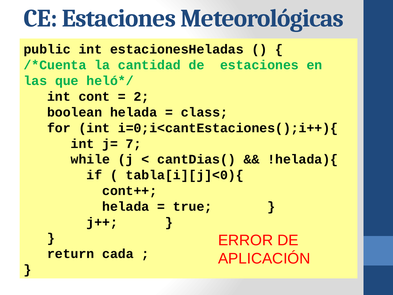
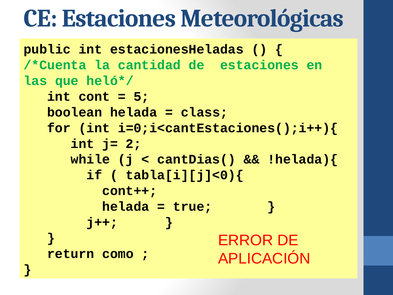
2: 2 -> 5 (141, 96)
7: 7 -> 2 (134, 144)
cada: cada -> como (118, 254)
